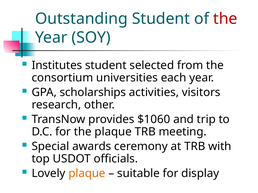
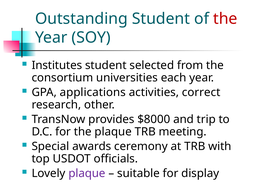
scholarships: scholarships -> applications (93, 93)
visitors: visitors -> correct (201, 93)
$1060: $1060 -> $8000 (154, 120)
plaque colour: orange -> purple (87, 174)
